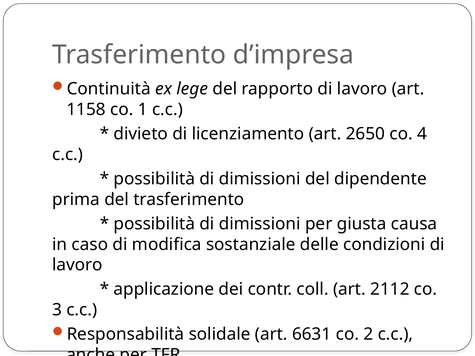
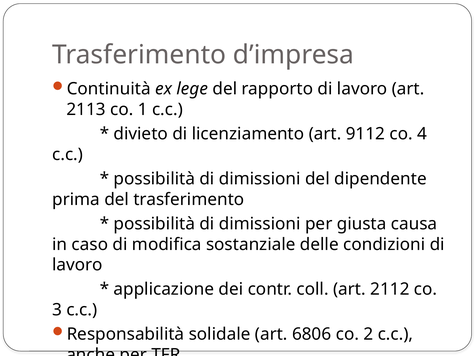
1158: 1158 -> 2113 (86, 110)
2650: 2650 -> 9112 (365, 134)
6631: 6631 -> 6806 (312, 334)
